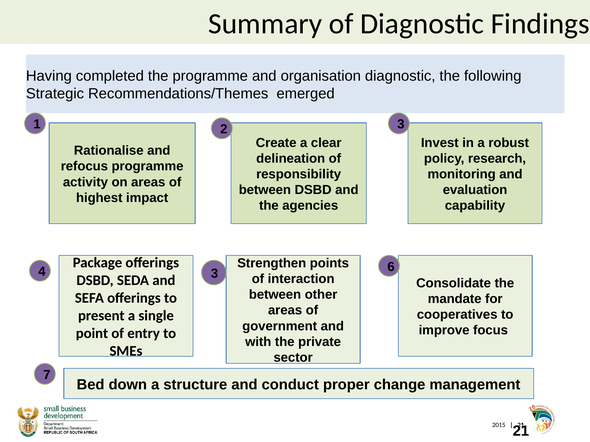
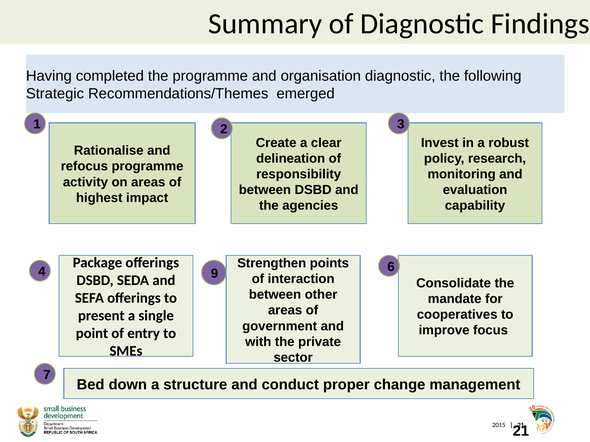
4 3: 3 -> 9 (215, 274)
